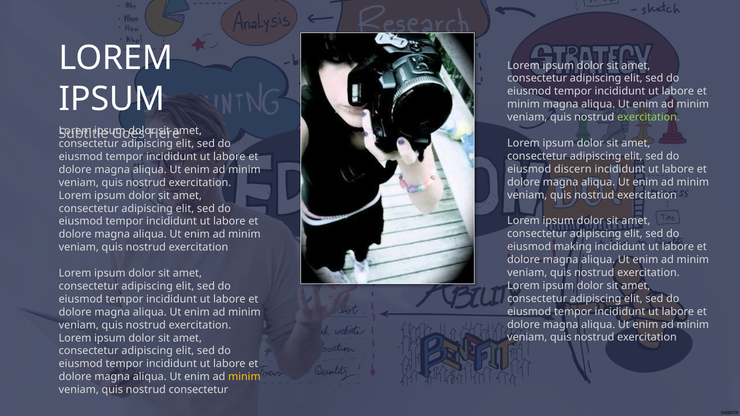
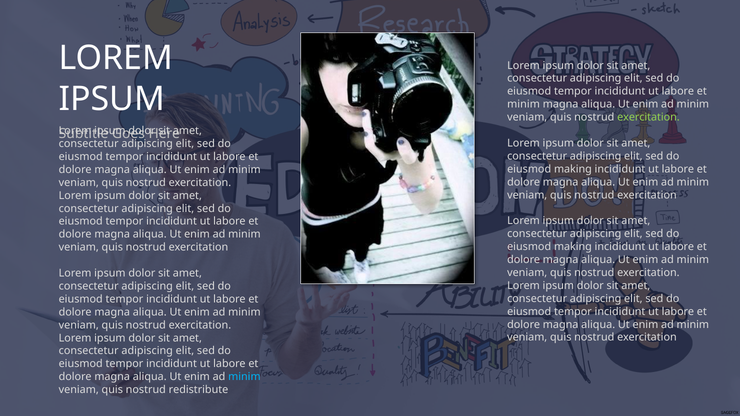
discern: discern -> making (573, 169)
minim colour: yellow -> light blue (244, 377)
nostrud consectetur: consectetur -> redistribute (199, 390)
